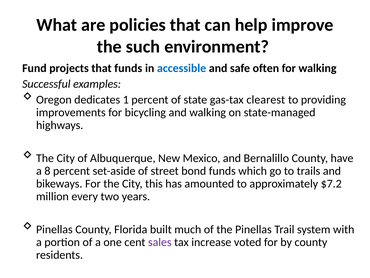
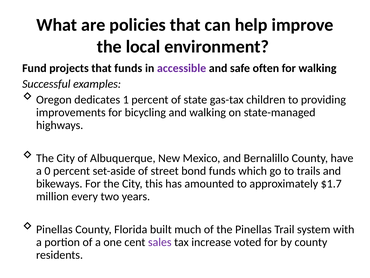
such: such -> local (143, 47)
accessible colour: blue -> purple (182, 68)
clearest: clearest -> children (266, 100)
8: 8 -> 0 (47, 171)
$7.2: $7.2 -> $1.7 (331, 183)
